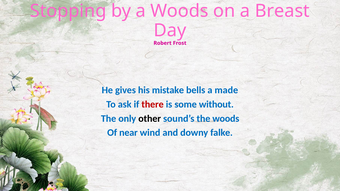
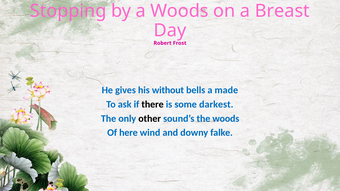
mistake: mistake -> without (168, 90)
there colour: red -> black (153, 104)
without: without -> darkest (216, 104)
near: near -> here (128, 133)
